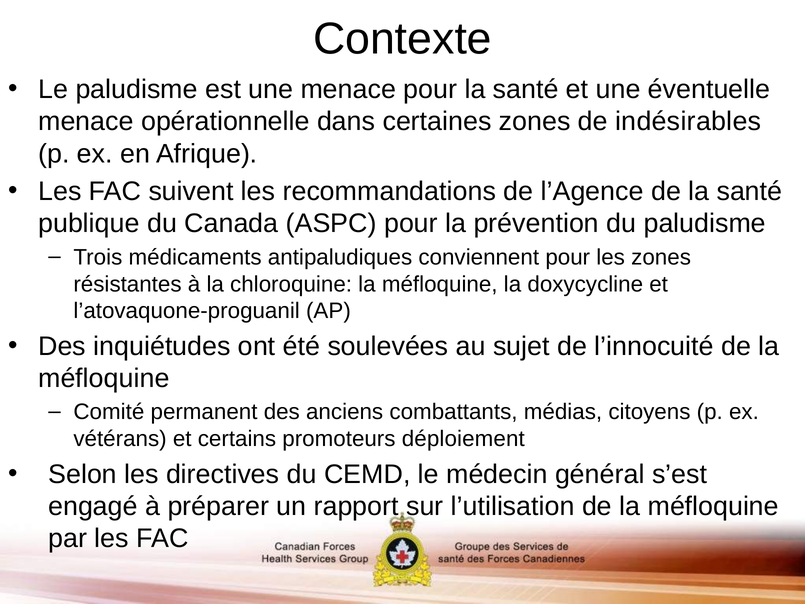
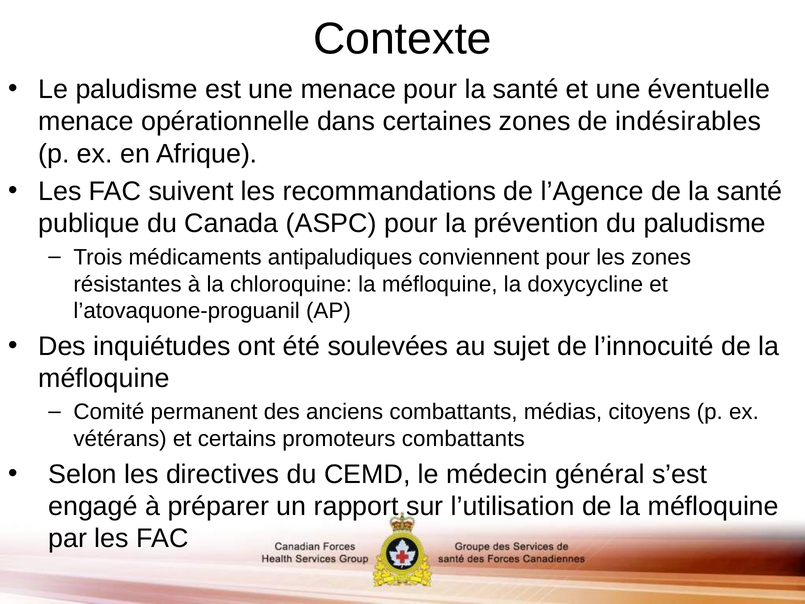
promoteurs déploiement: déploiement -> combattants (463, 439)
